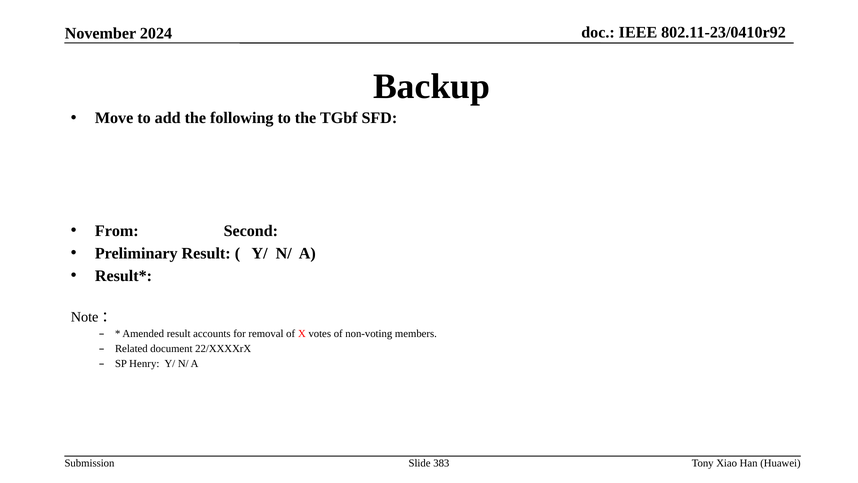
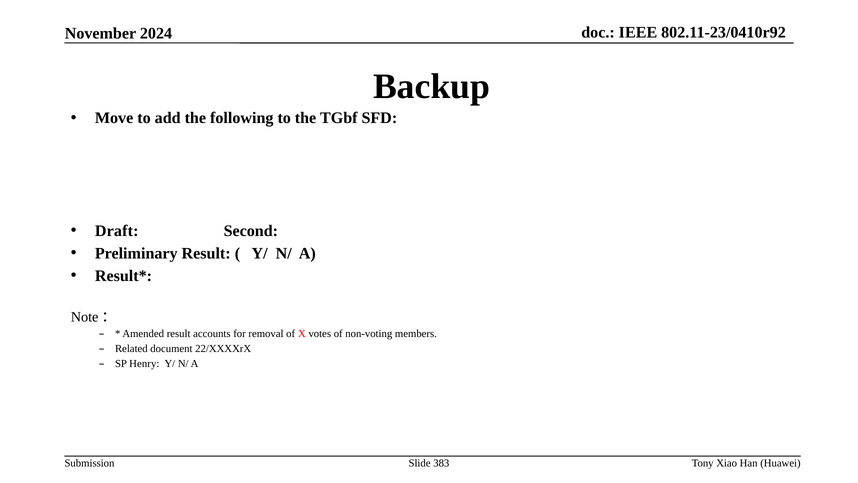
From: From -> Draft (117, 231)
